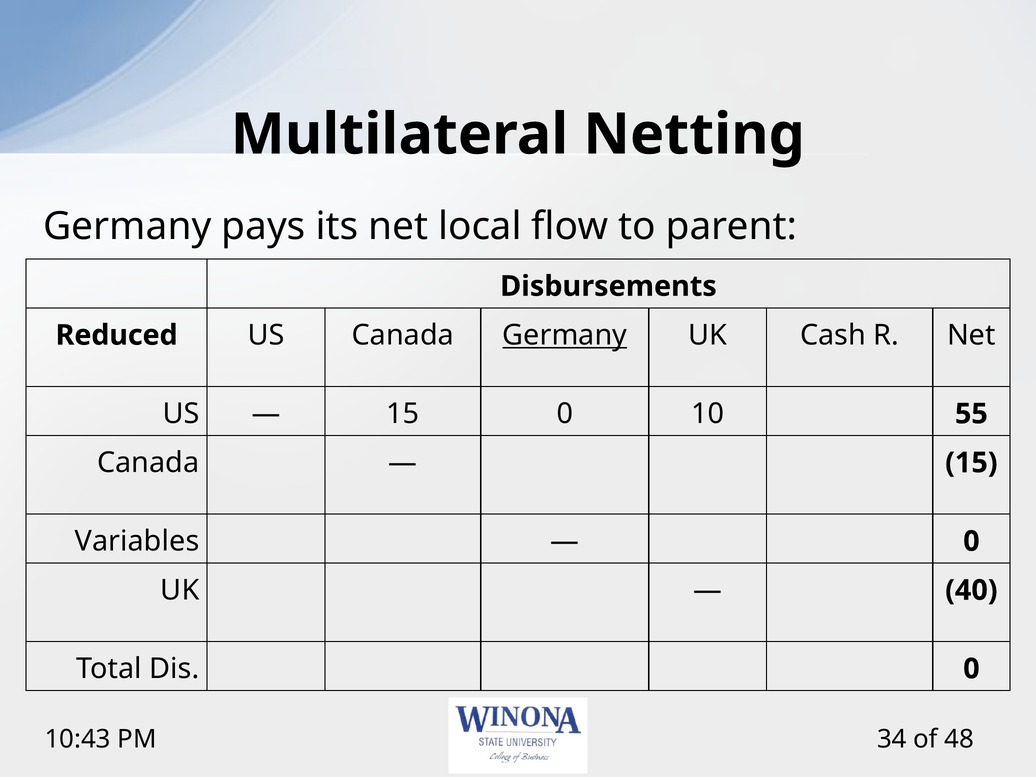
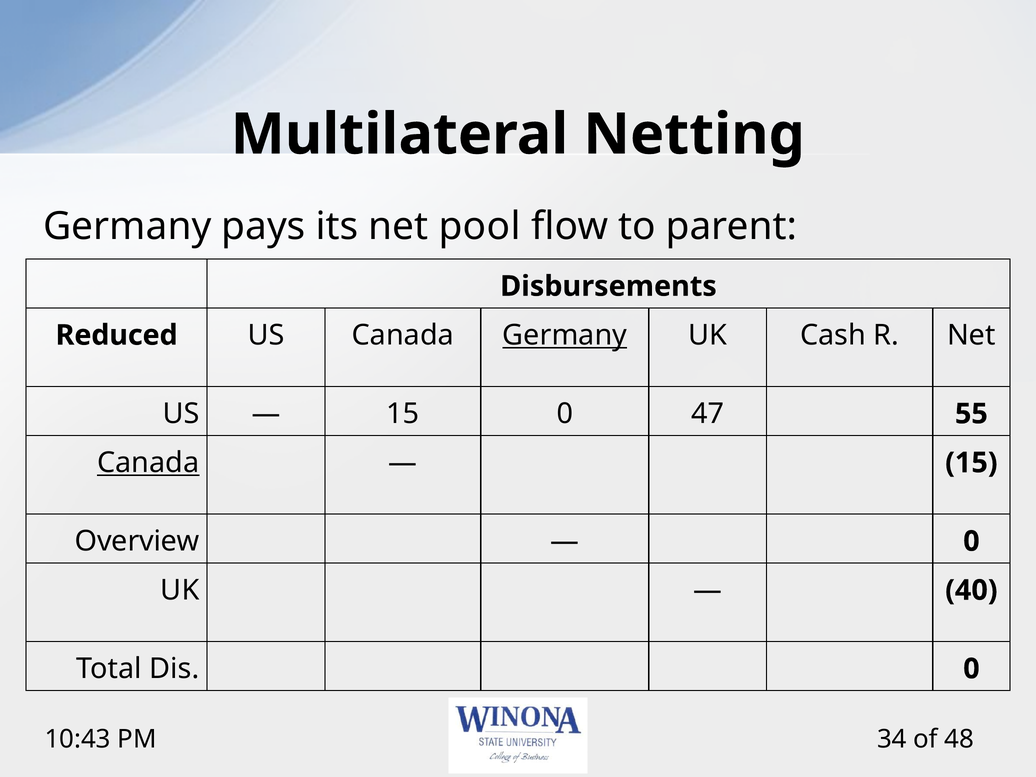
local: local -> pool (480, 227)
10: 10 -> 47 (708, 414)
Canada underline: none -> present (148, 463)
Variables: Variables -> Overview (137, 541)
